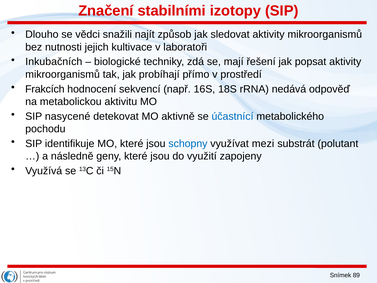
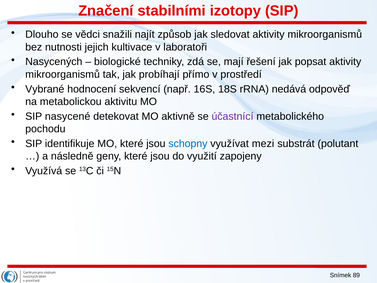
Inkubačních: Inkubačních -> Nasycených (54, 62)
Frakcích: Frakcích -> Vybrané (45, 89)
účastnící colour: blue -> purple (233, 116)
